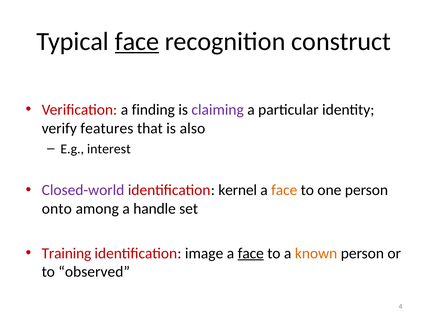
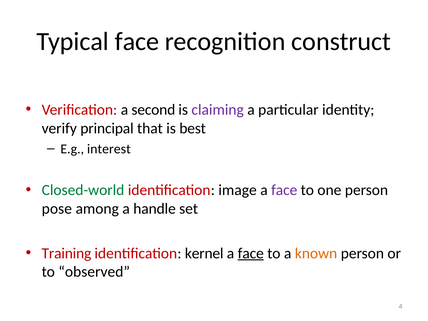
face underline: present -> none (137, 41)
finding: finding -> second (153, 110)
features: features -> principal (107, 128)
also: also -> best (193, 128)
Closed-world colour: purple -> green (83, 190)
kernel: kernel -> image (238, 190)
face colour: orange -> purple (284, 190)
onto: onto -> pose (57, 209)
image: image -> kernel (204, 253)
